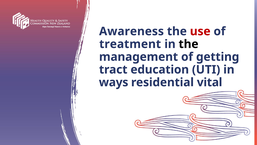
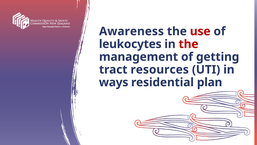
treatment: treatment -> leukocytes (130, 44)
the colour: black -> red (189, 44)
education: education -> resources (160, 69)
vital: vital -> plan (210, 82)
